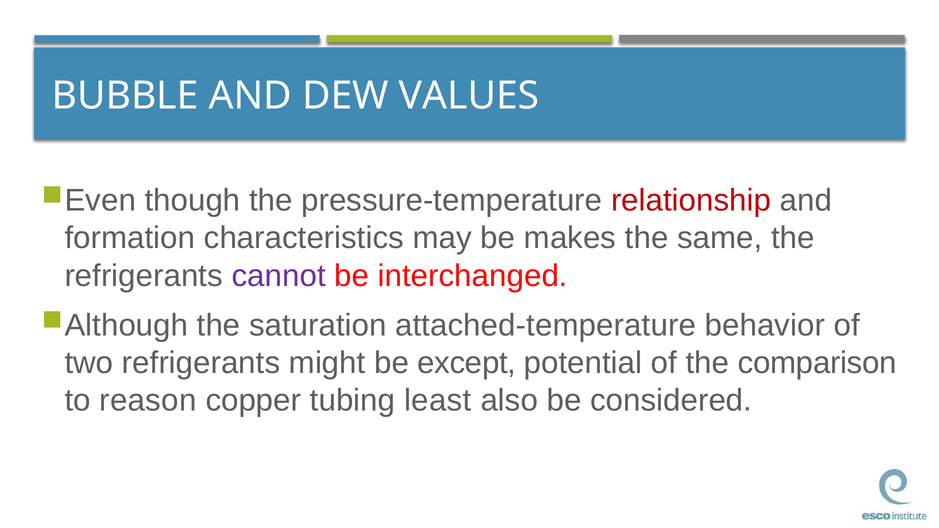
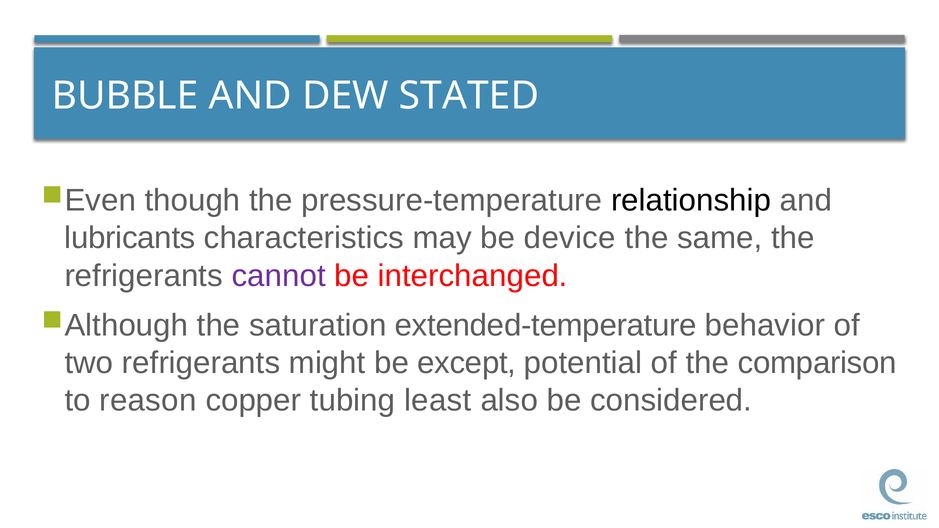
VALUES: VALUES -> STATED (469, 96)
relationship colour: red -> black (691, 201)
formation: formation -> lubricants (130, 238)
makes: makes -> device (570, 238)
attached-temperature: attached-temperature -> extended-temperature (546, 326)
